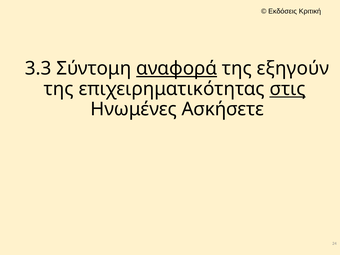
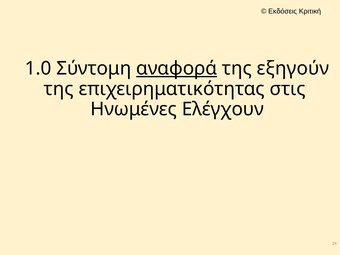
3.3: 3.3 -> 1.0 (38, 68)
στις underline: present -> none (288, 89)
Ασκήσετε: Ασκήσετε -> Ελέγχουν (223, 109)
